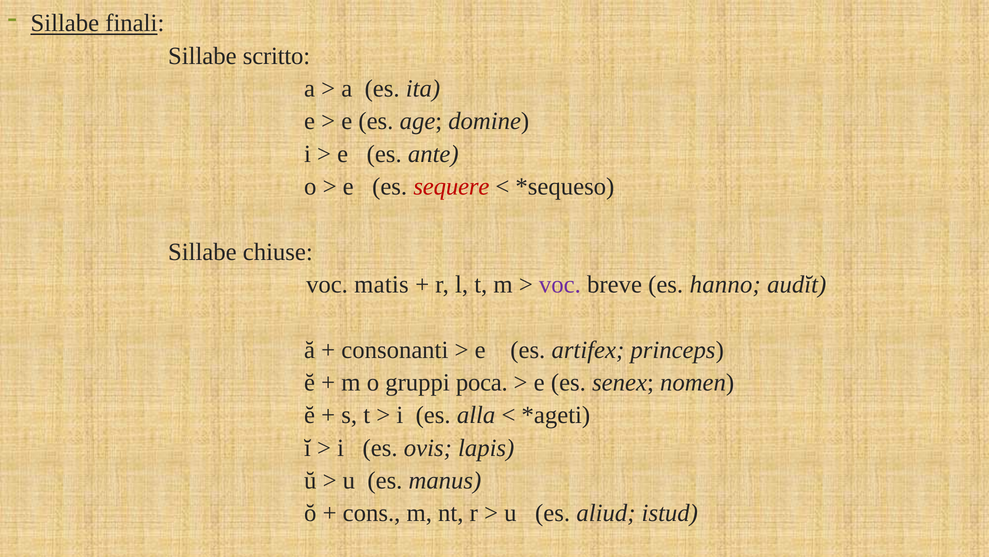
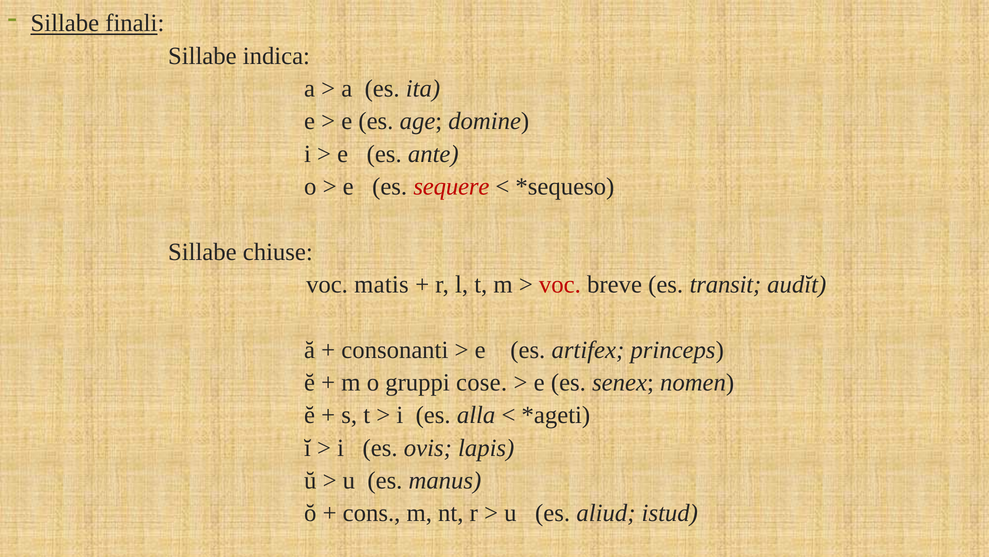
scritto: scritto -> indica (276, 56)
voc colour: purple -> red (560, 284)
hanno: hanno -> transit (725, 284)
poca: poca -> cose (482, 382)
